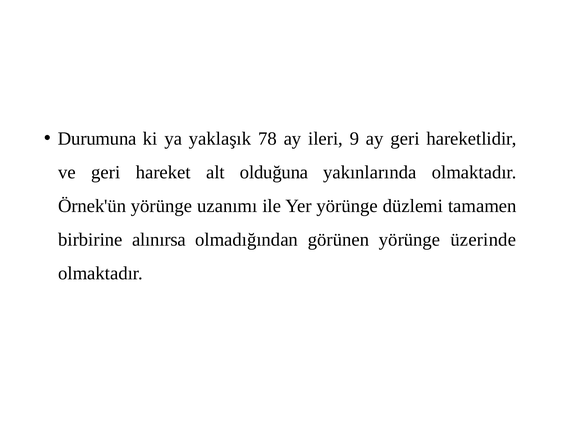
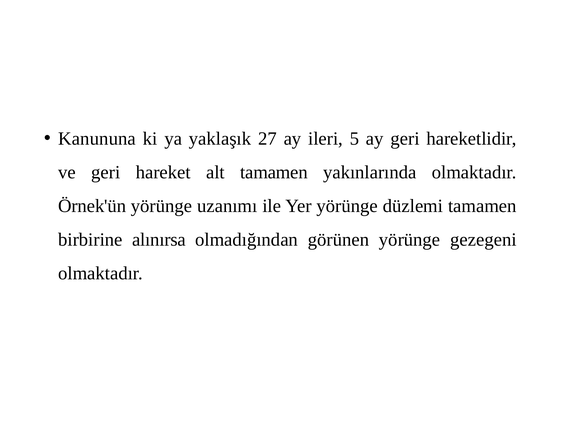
Durumuna: Durumuna -> Kanununa (97, 139)
78: 78 -> 27 (267, 139)
9: 9 -> 5 (354, 139)
alt olduğuna: olduğuna -> tamamen (274, 172)
üzerinde: üzerinde -> gezegeni (483, 240)
